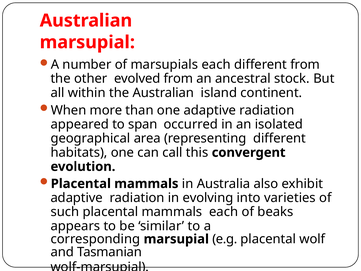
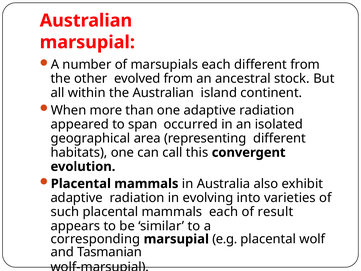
beaks: beaks -> result (275, 212)
